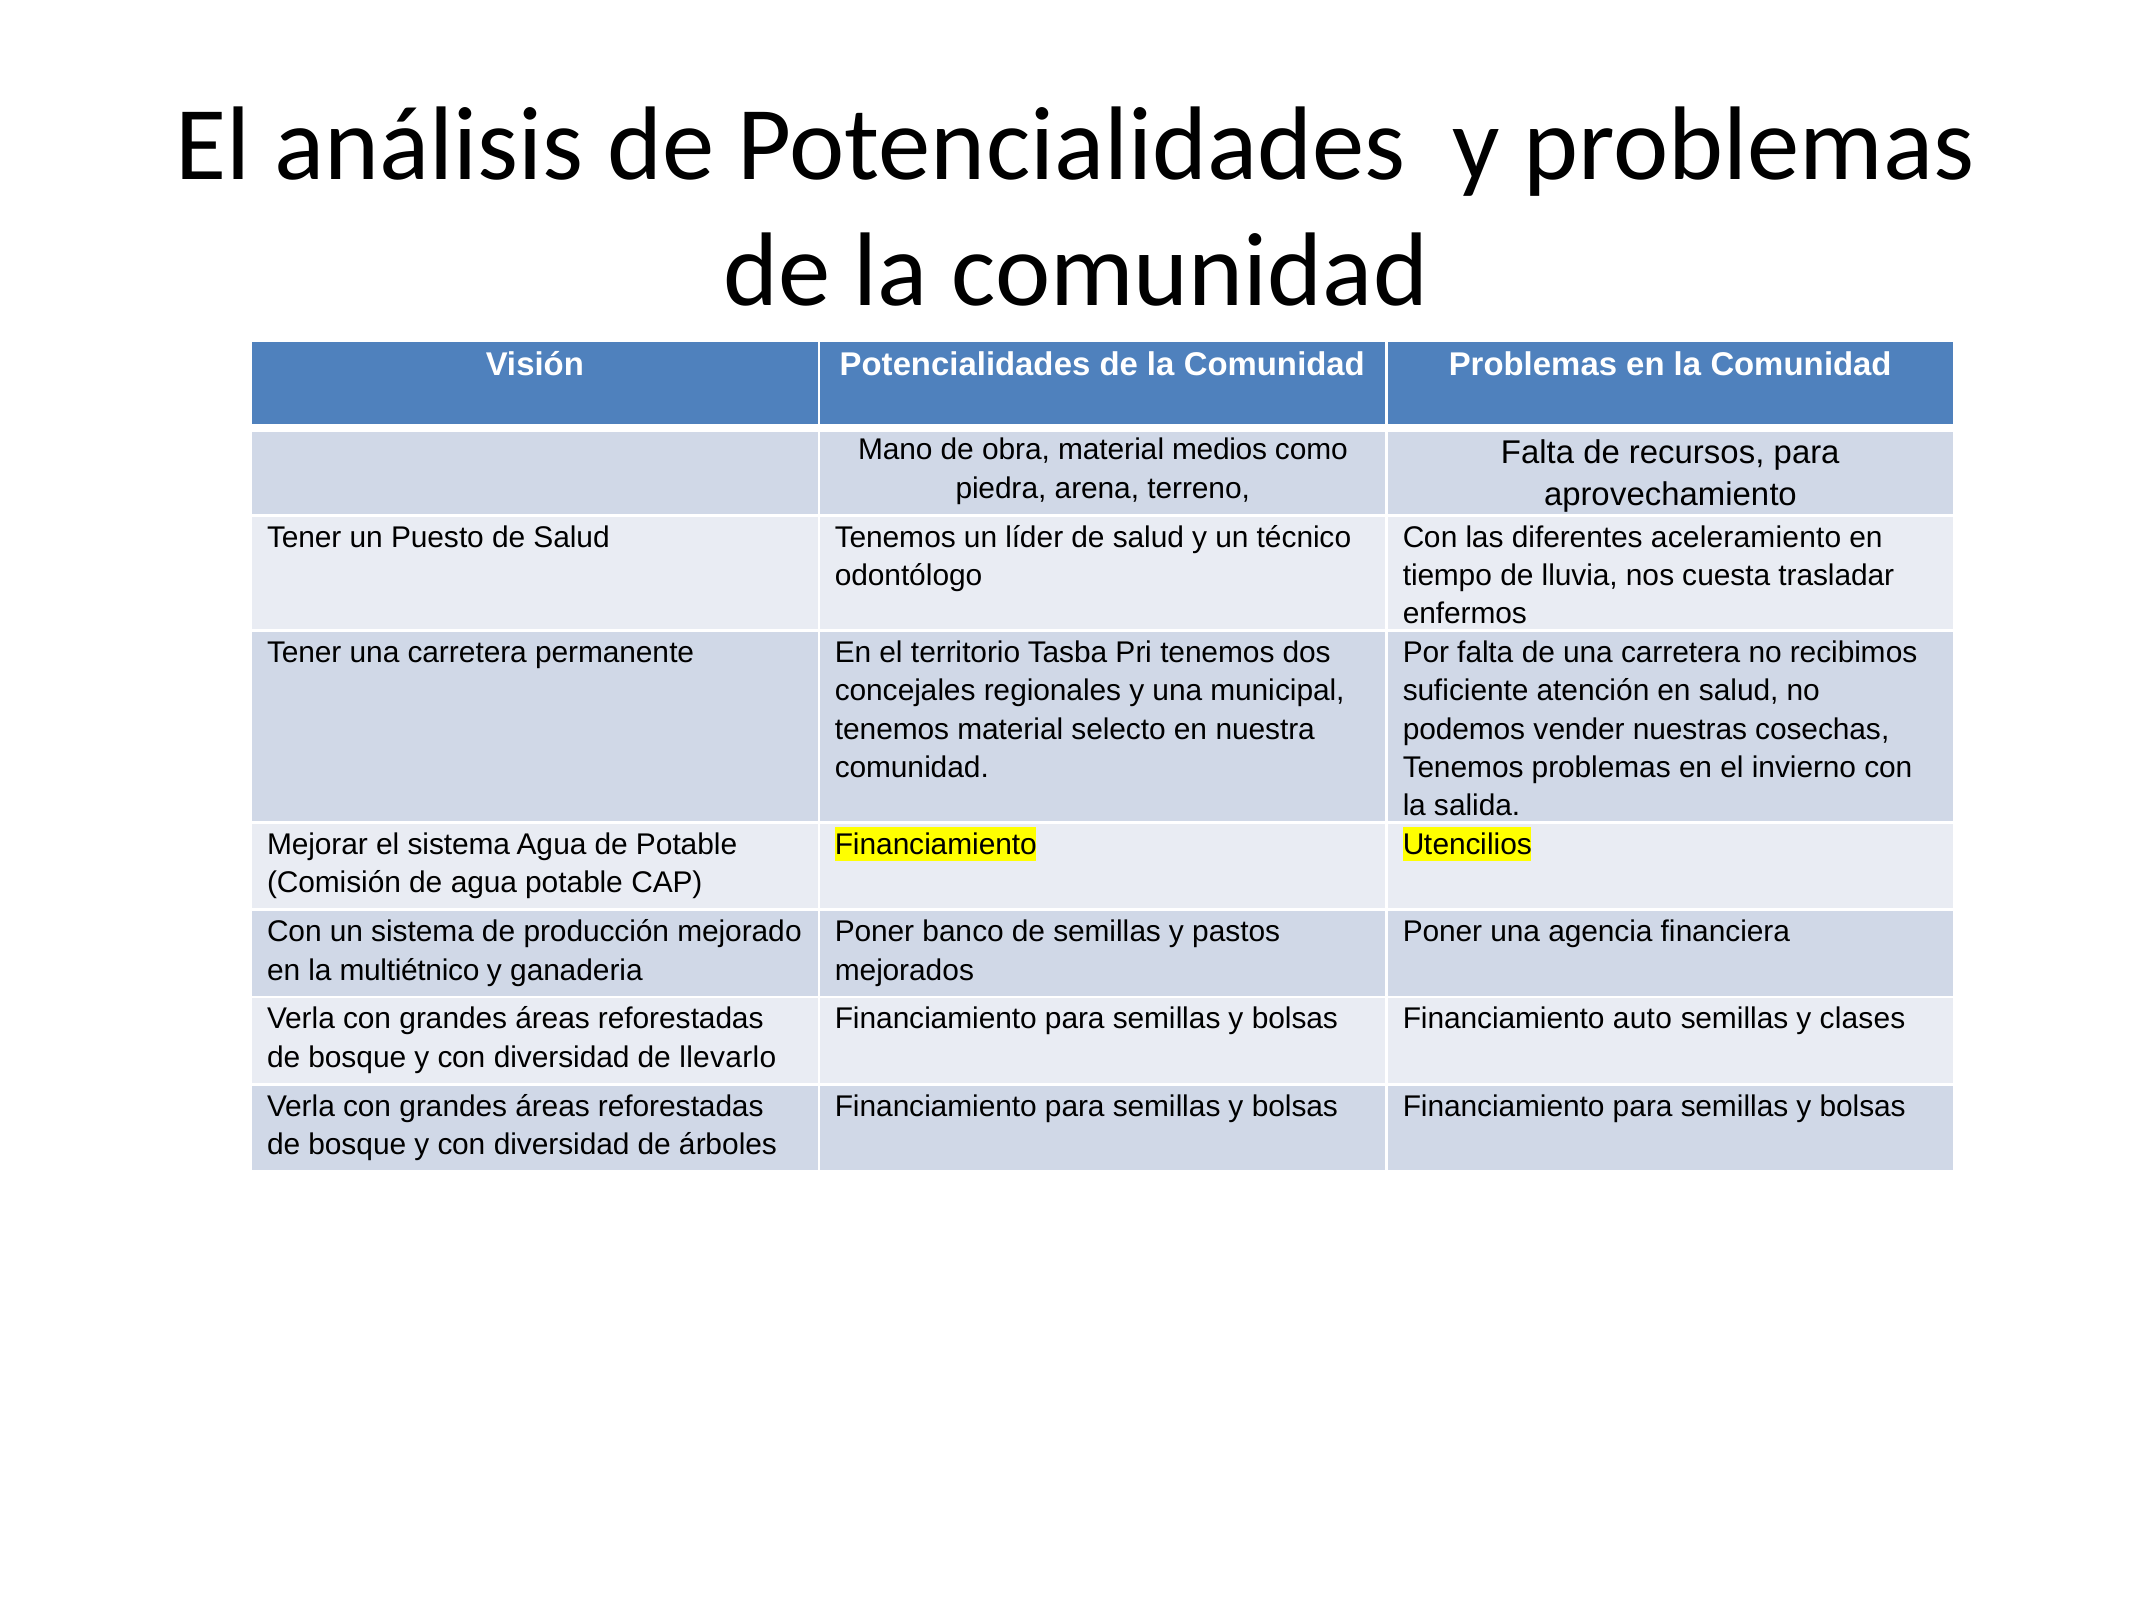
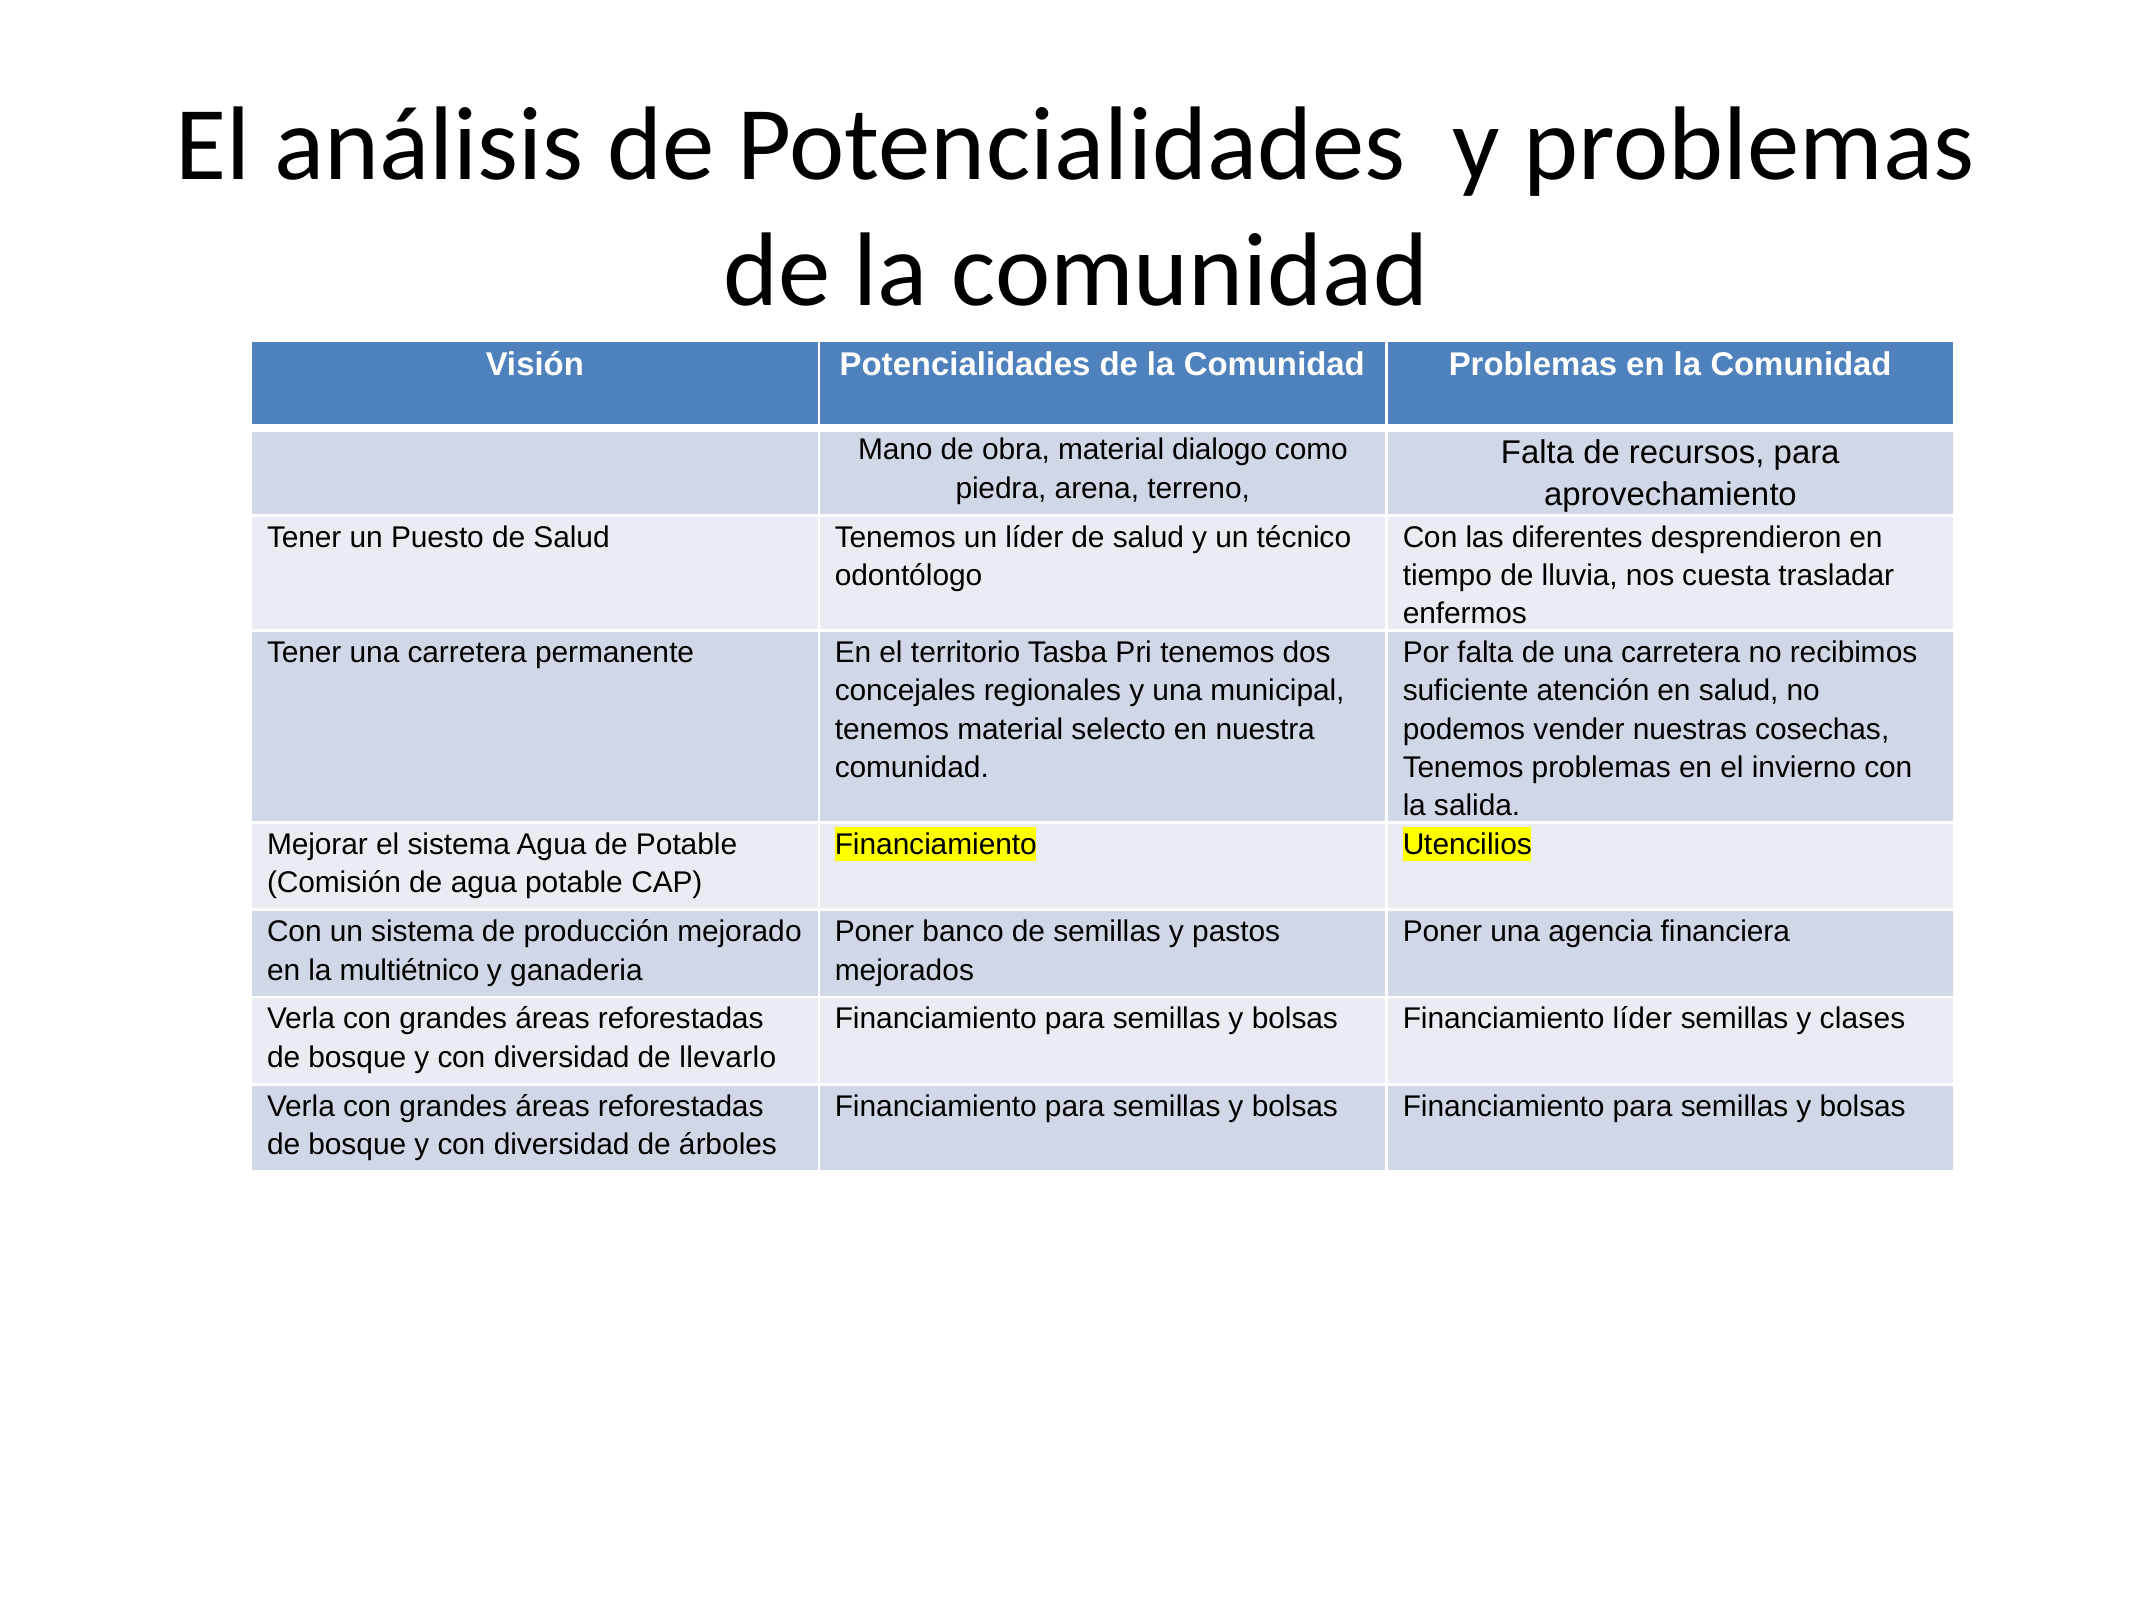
medios: medios -> dialogo (1220, 450)
aceleramiento: aceleramiento -> desprendieron (1746, 537)
Financiamiento auto: auto -> líder (1642, 1019)
